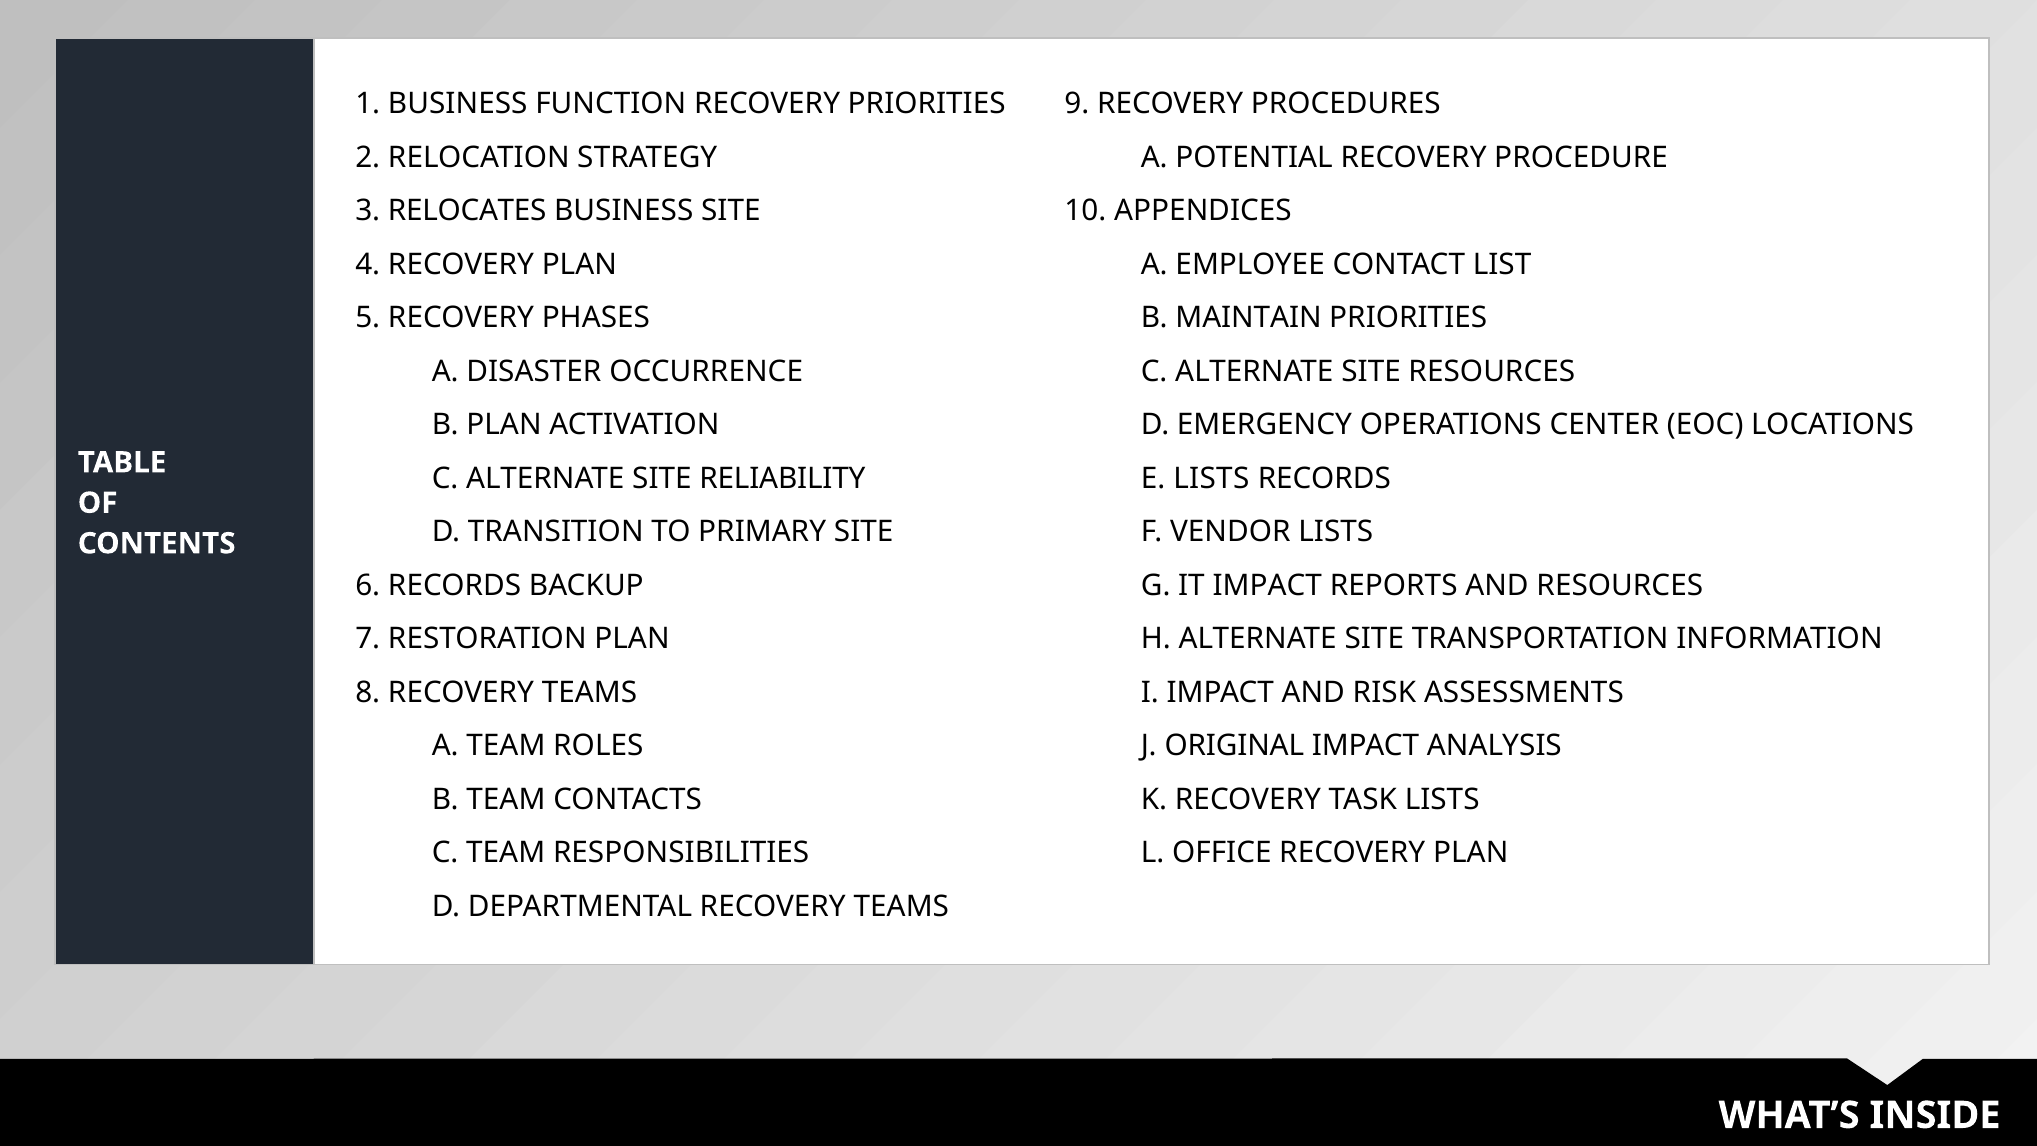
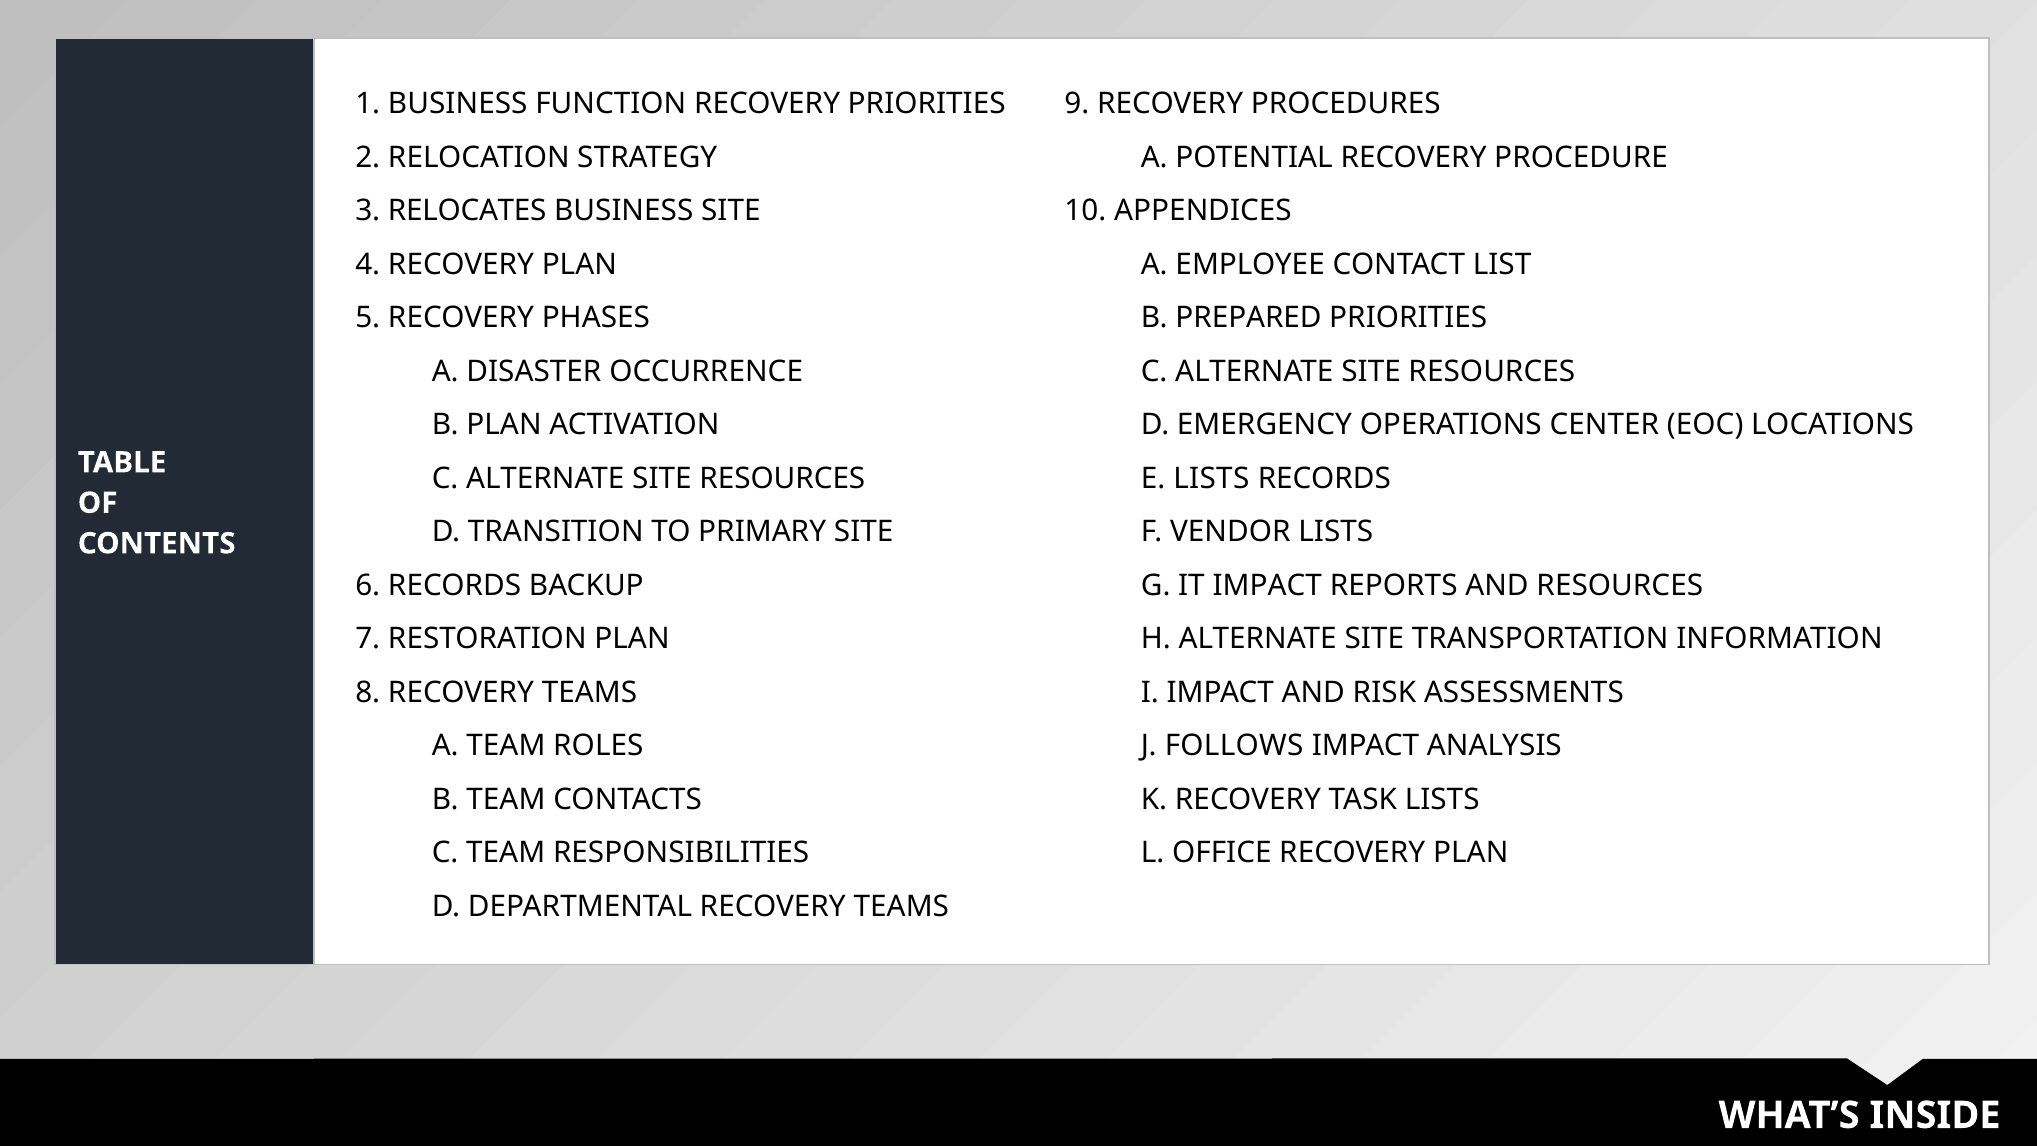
MAINTAIN: MAINTAIN -> PREPARED (1249, 318)
RELIABILITY: RELIABILITY -> RESOURCES (782, 478)
ORIGINAL: ORIGINAL -> FOLLOWS (1234, 746)
